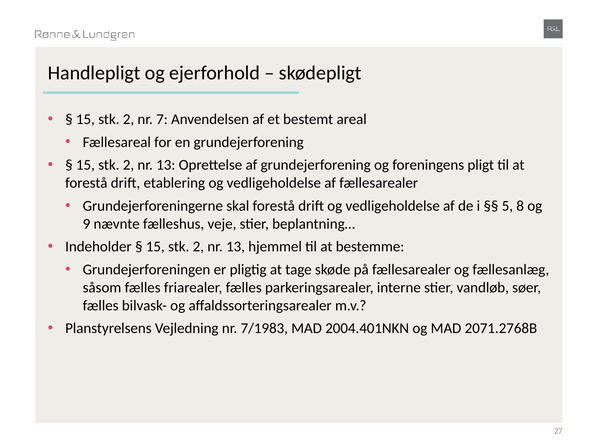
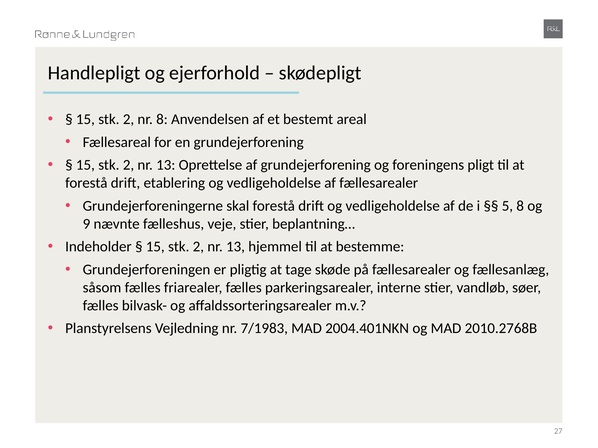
nr 7: 7 -> 8 (162, 119)
2071.2768B: 2071.2768B -> 2010.2768B (501, 329)
